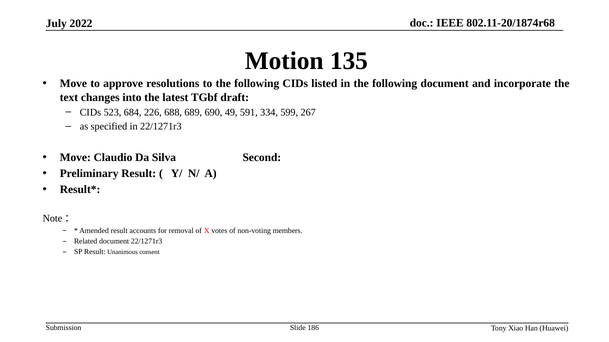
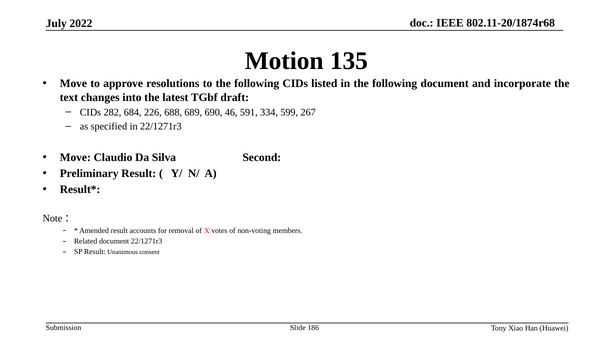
523: 523 -> 282 (112, 112)
49: 49 -> 46 (231, 112)
